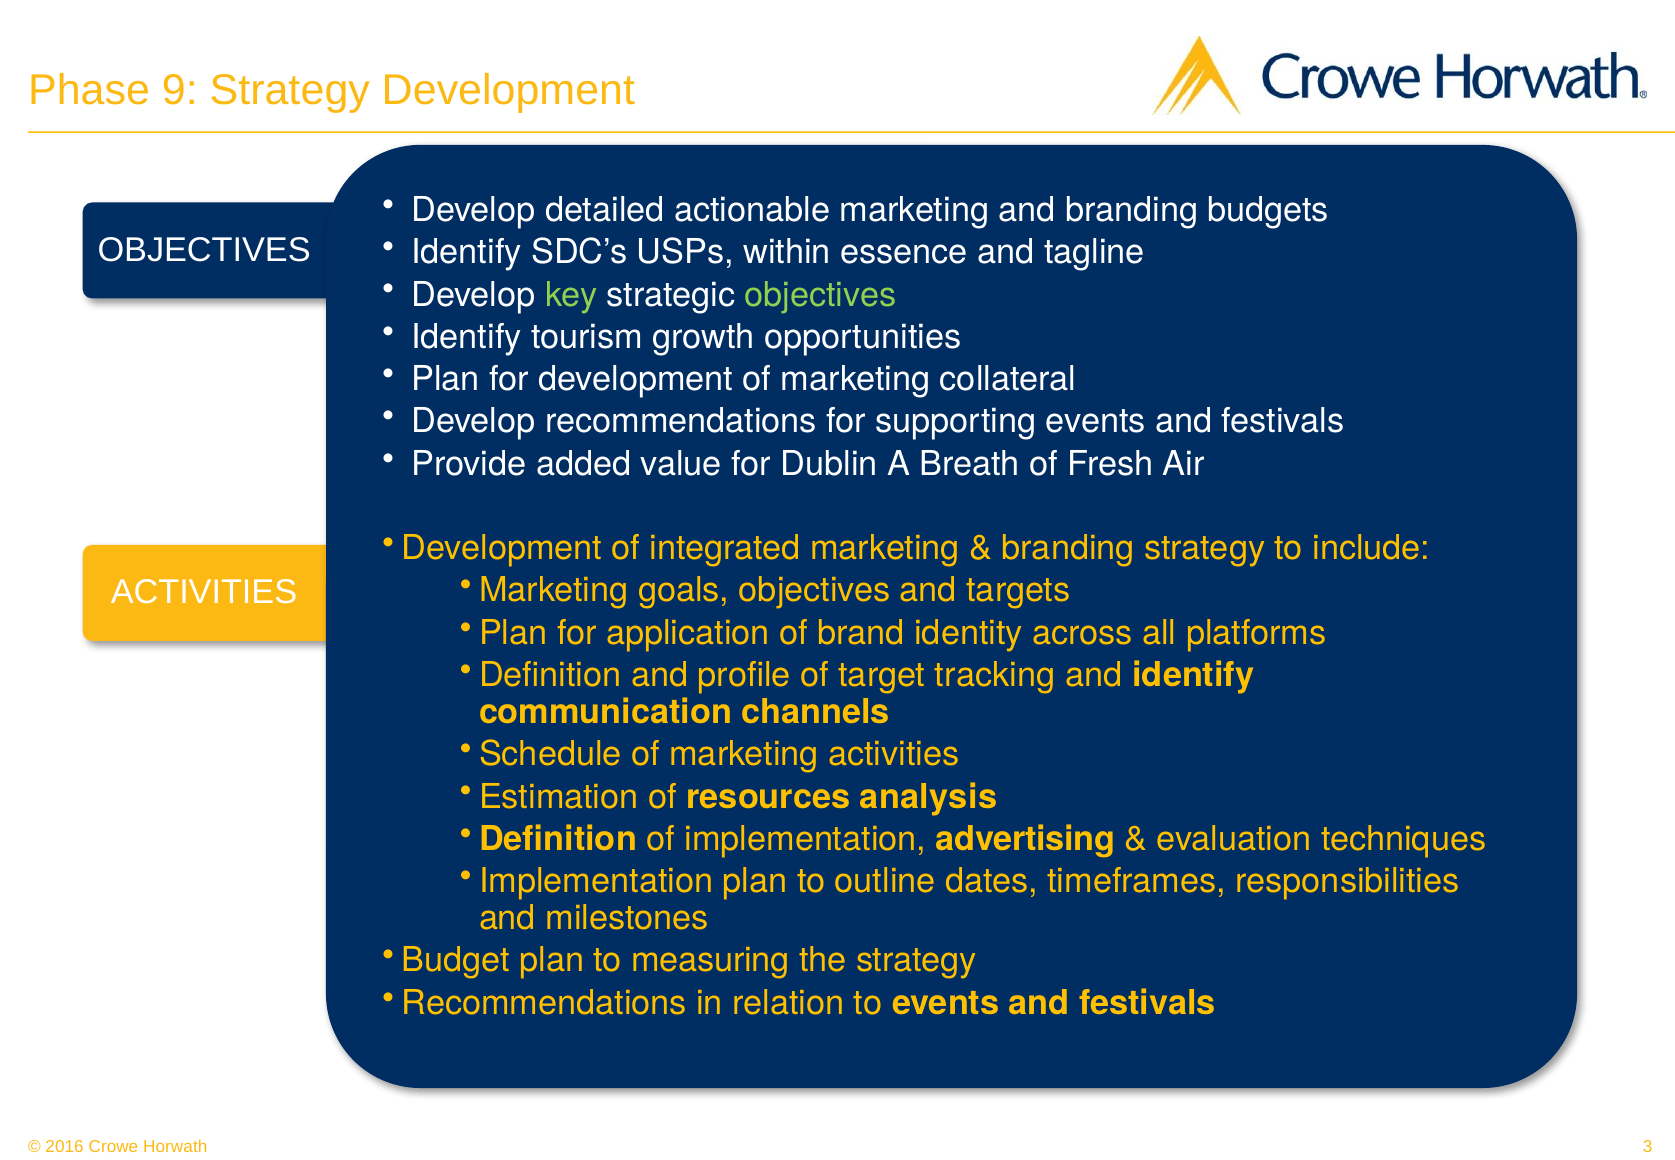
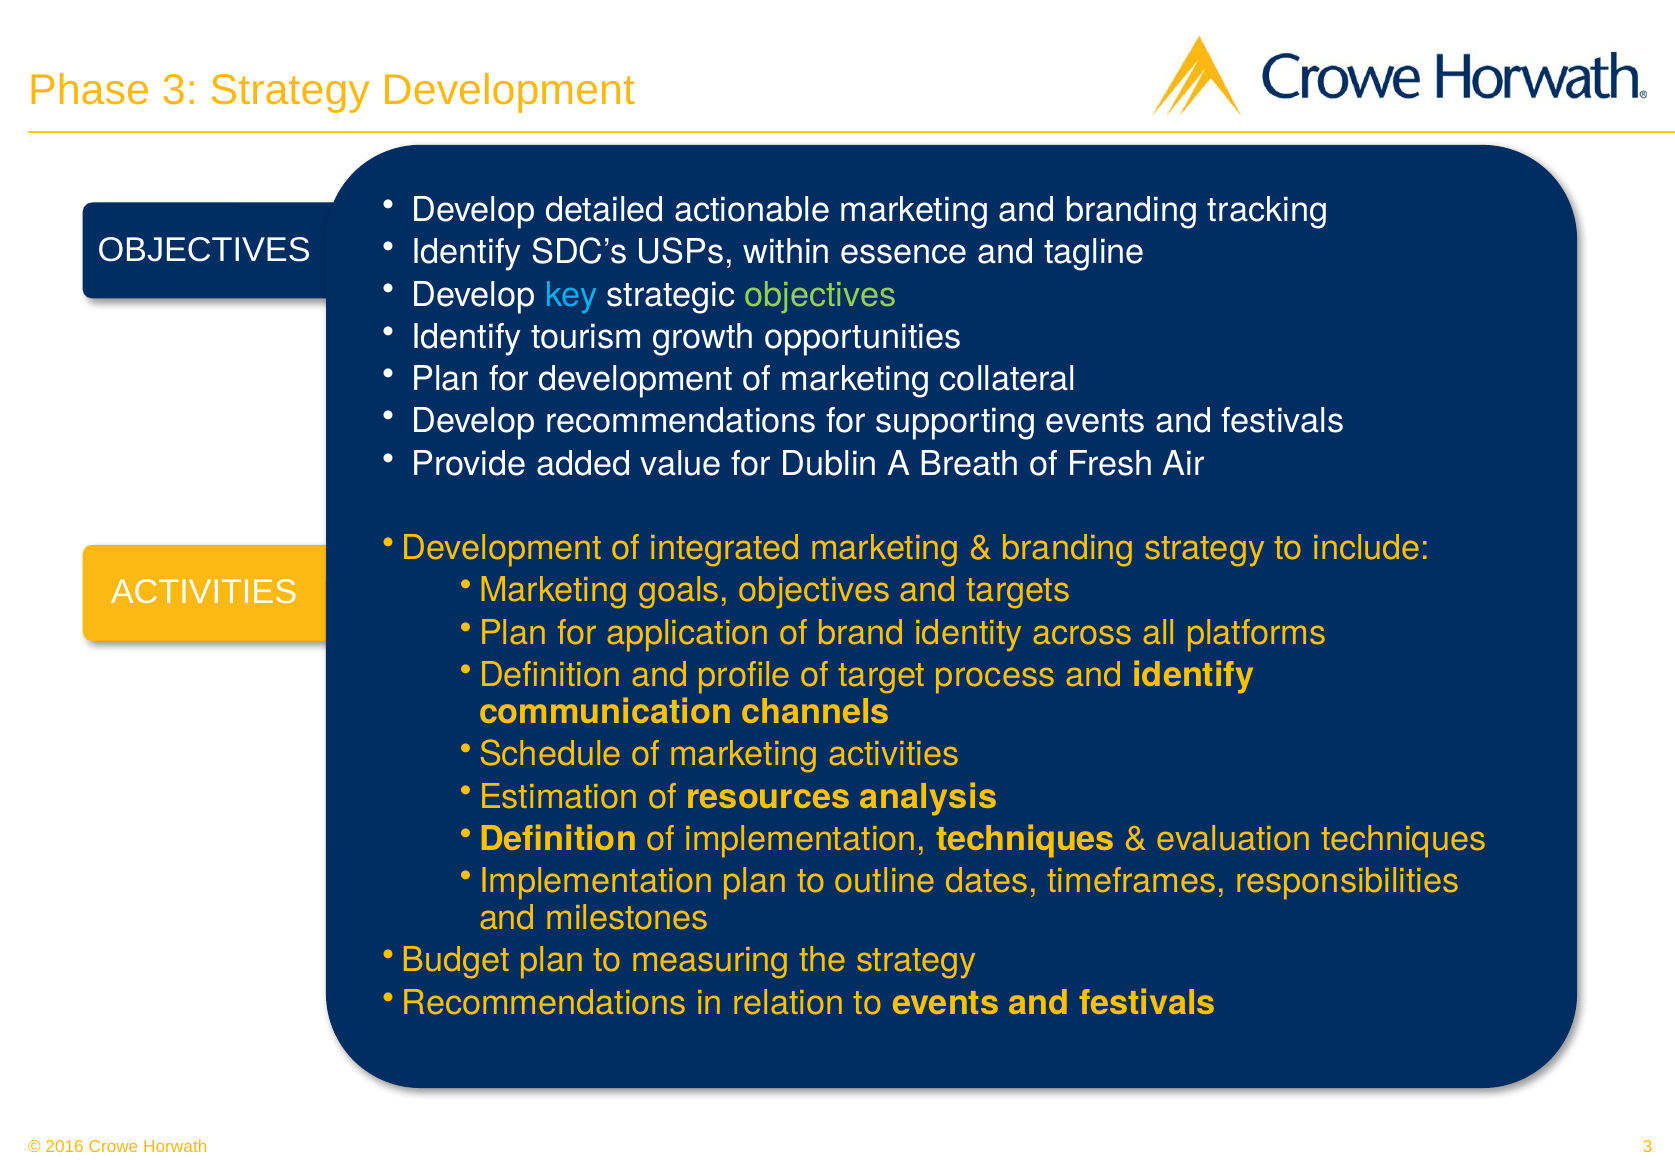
Phase 9: 9 -> 3 (180, 90)
budgets: budgets -> tracking (1268, 210)
key colour: light green -> light blue (571, 295)
tracking: tracking -> process (995, 675)
implementation advertising: advertising -> techniques (1026, 839)
